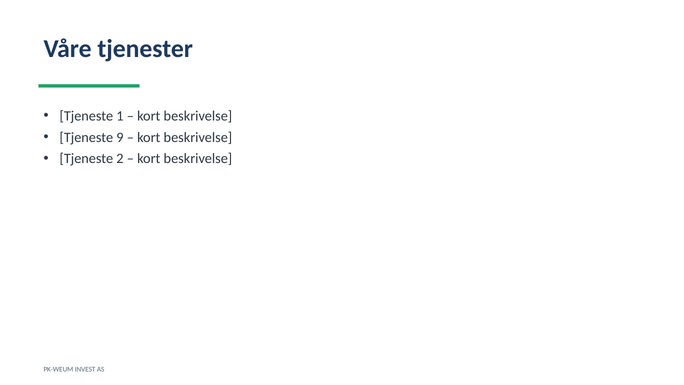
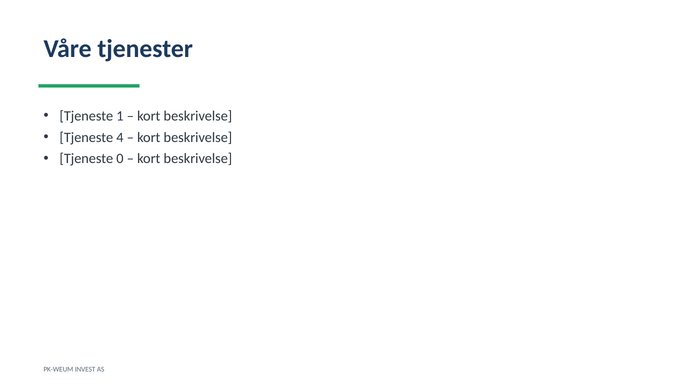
9: 9 -> 4 (120, 137)
2: 2 -> 0 (120, 159)
